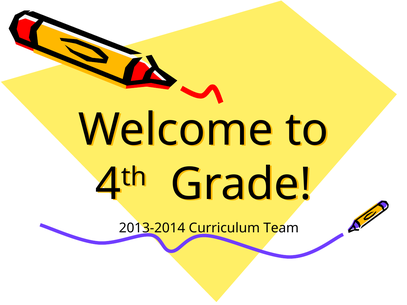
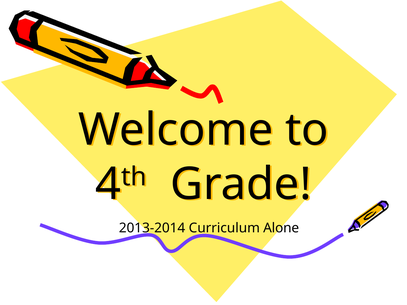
Team: Team -> Alone (281, 228)
